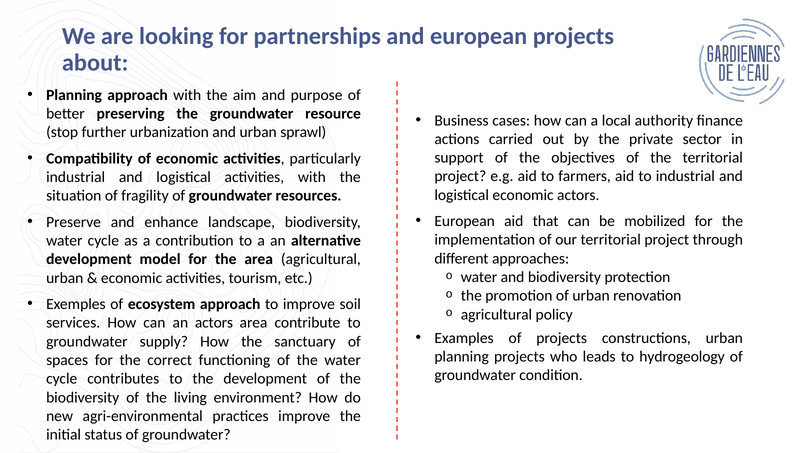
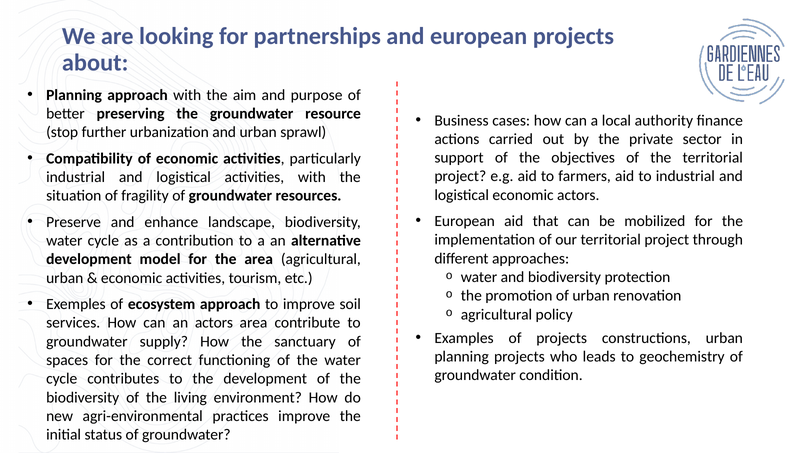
hydrogeology: hydrogeology -> geochemistry (682, 357)
